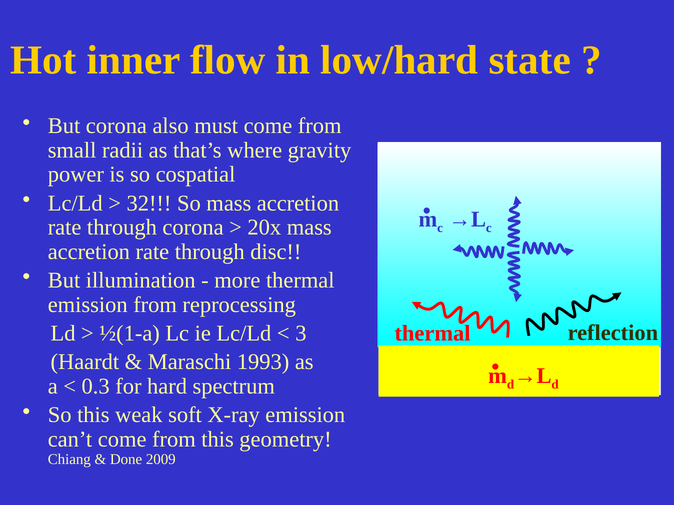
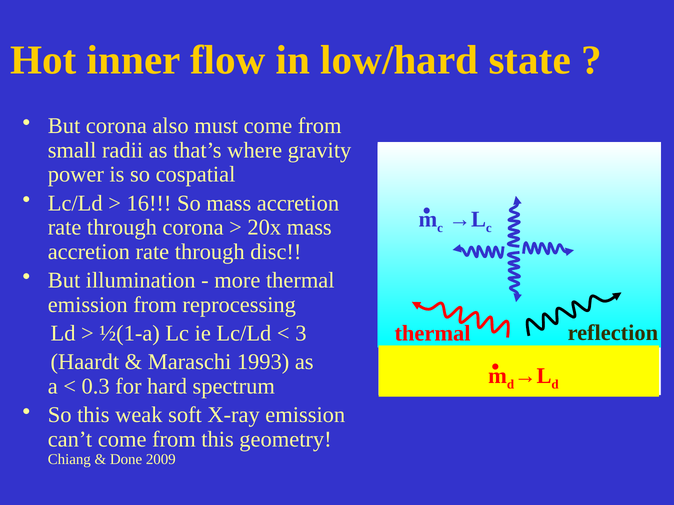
32: 32 -> 16 (149, 203)
